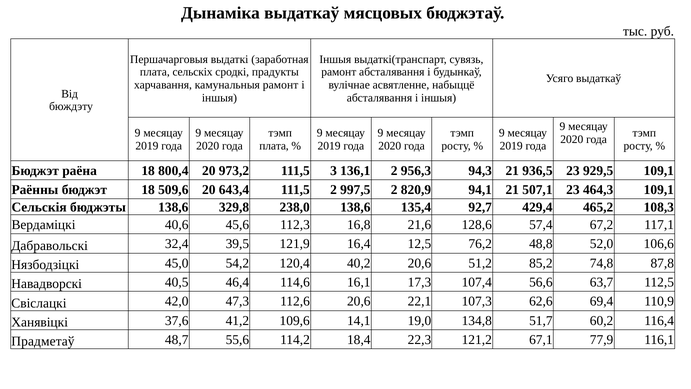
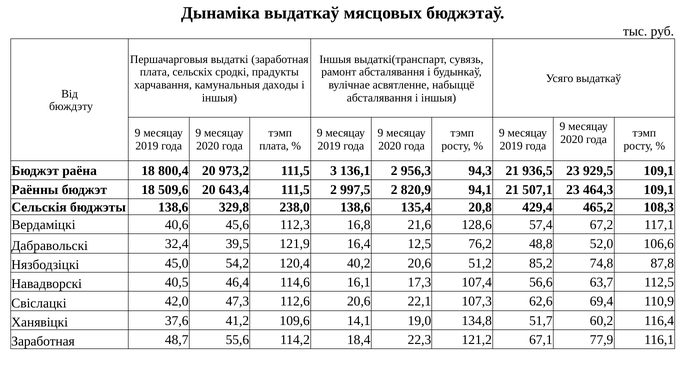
камунальныя рамонт: рамонт -> даходы (281, 85)
92,7: 92,7 -> 20,8 (480, 207)
Прадметаў: Прадметаў -> Заработная (43, 341)
